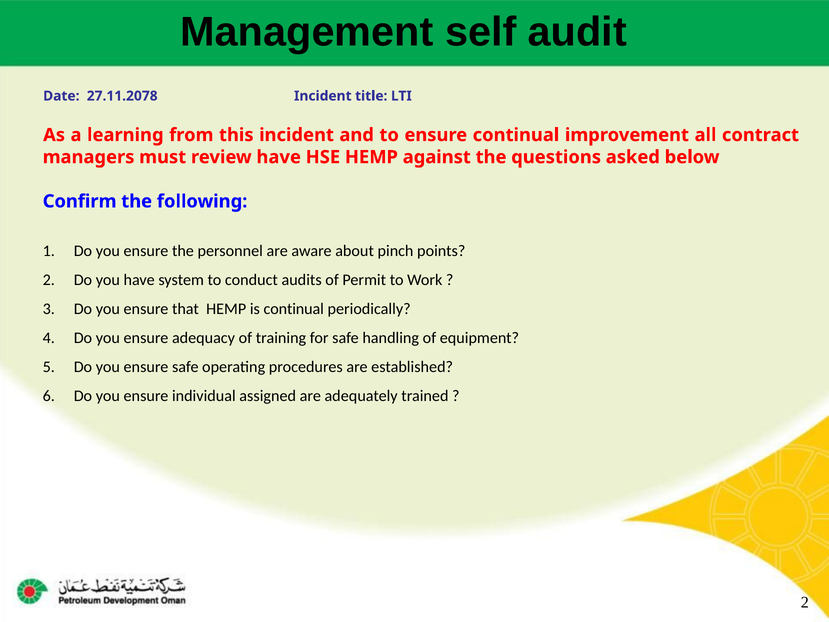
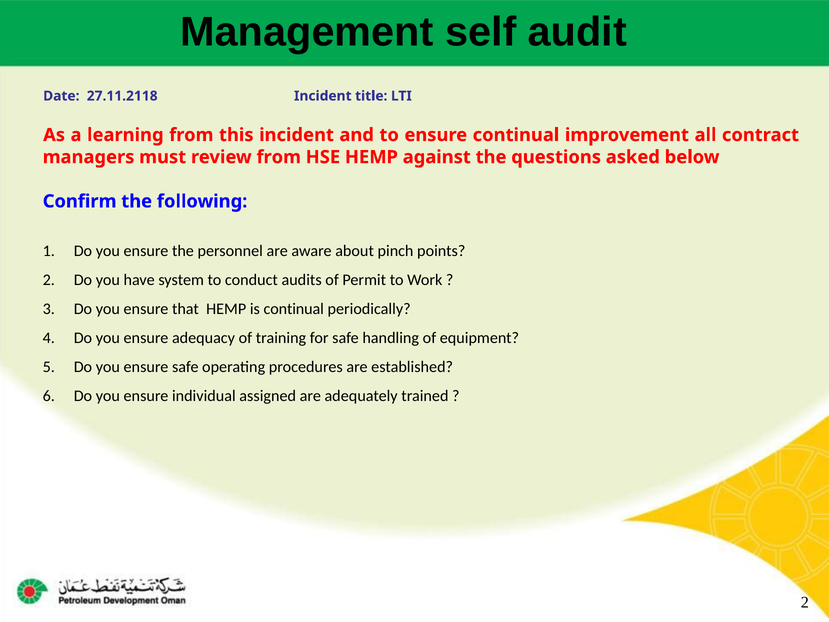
27.11.2078: 27.11.2078 -> 27.11.2118 (122, 96)
review have: have -> from (279, 157)
